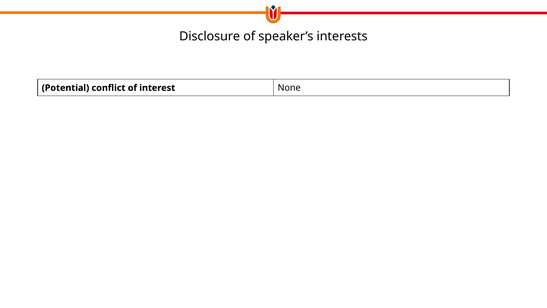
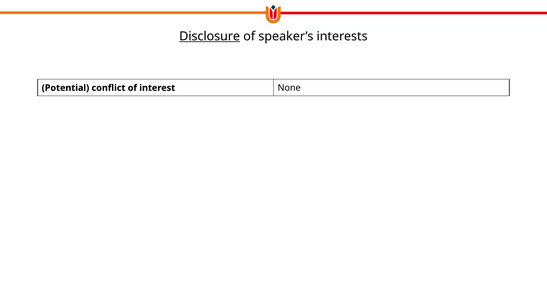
Disclosure underline: none -> present (210, 36)
